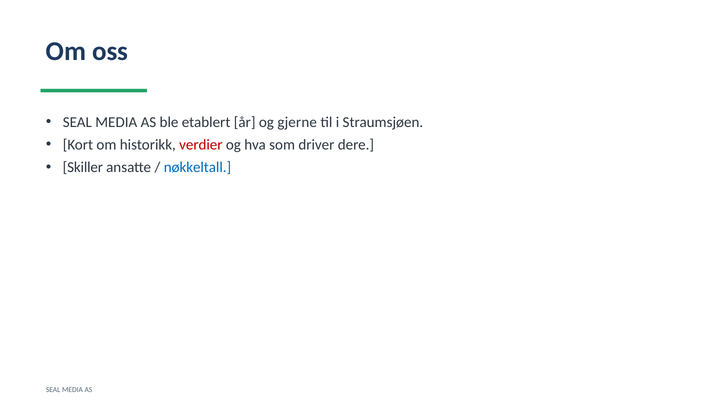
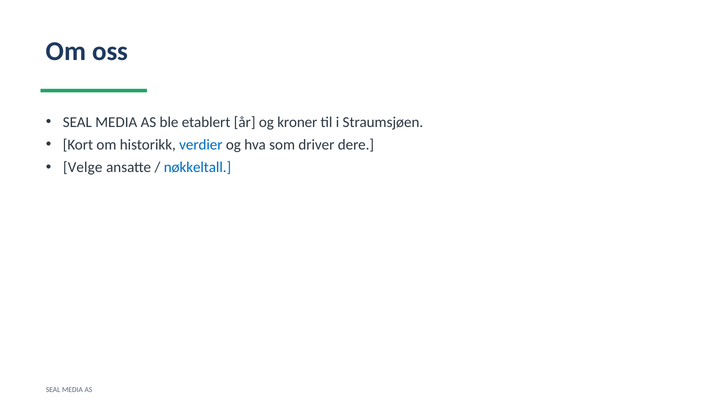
gjerne: gjerne -> kroner (297, 122)
verdier colour: red -> blue (201, 145)
Skiller: Skiller -> Velge (83, 167)
